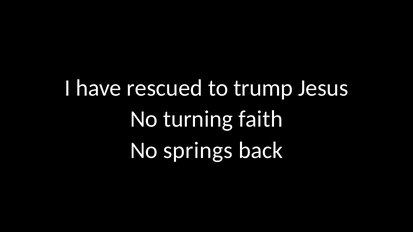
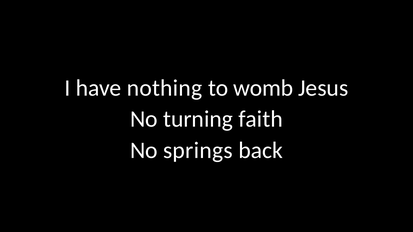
rescued: rescued -> nothing (165, 88)
trump: trump -> womb (263, 88)
